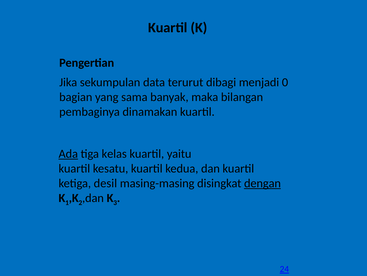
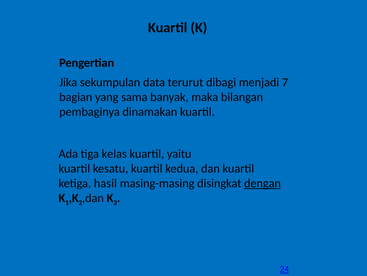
0: 0 -> 7 (285, 82)
Ada underline: present -> none (68, 153)
desil: desil -> hasil (105, 183)
